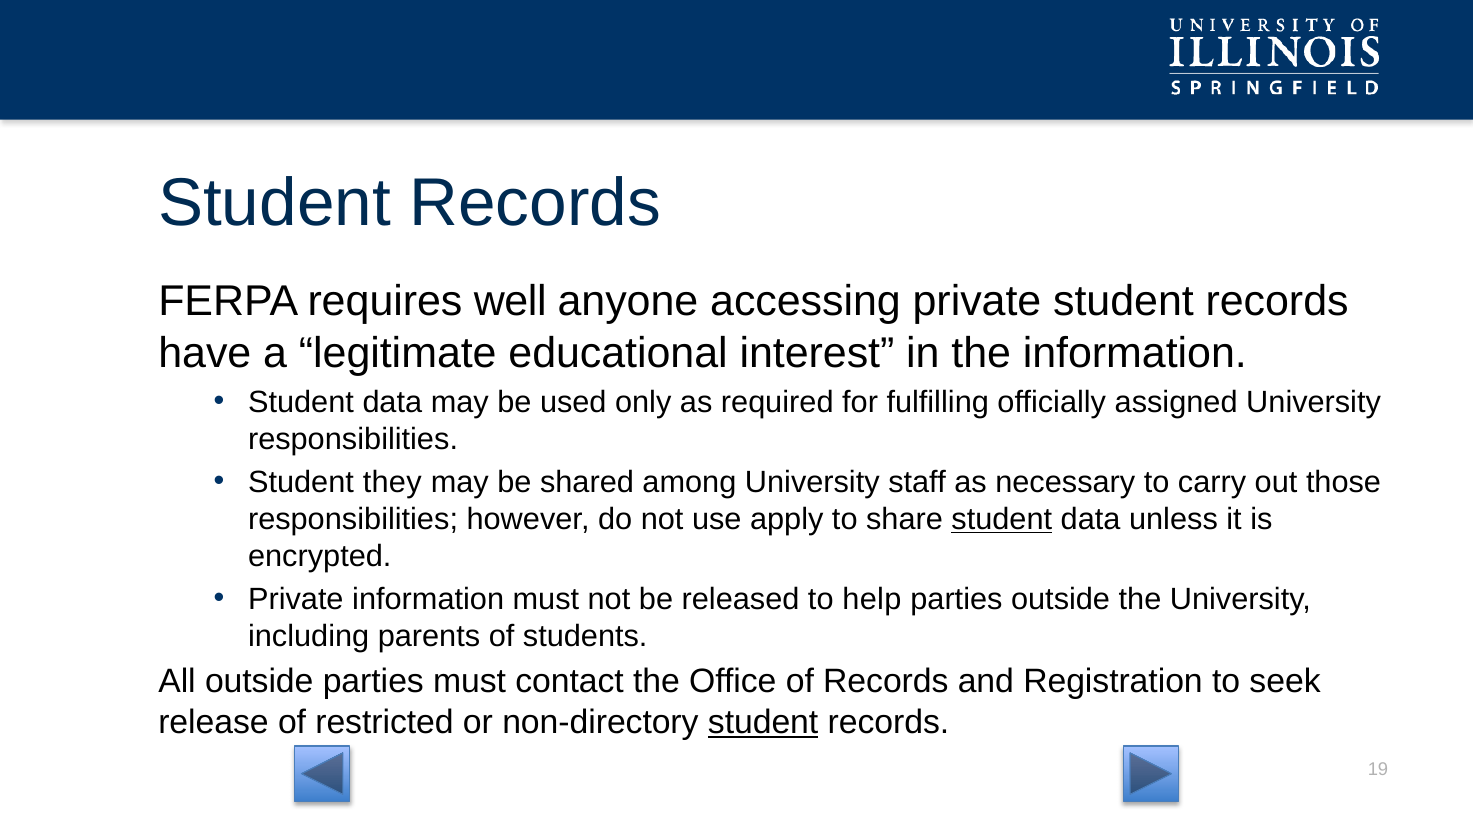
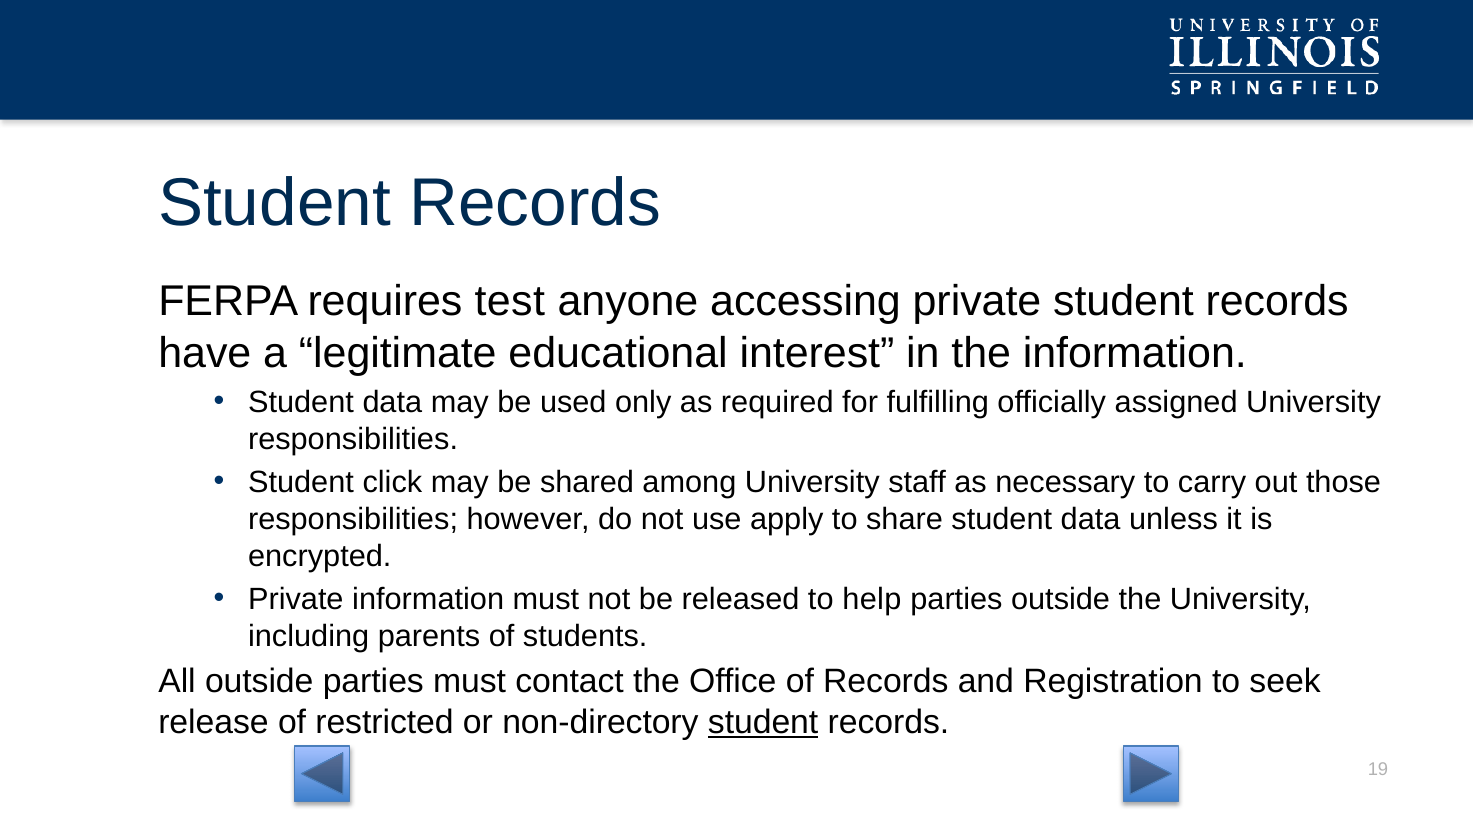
well: well -> test (510, 301)
they: they -> click (392, 482)
student underline: present -> none (1002, 519)
